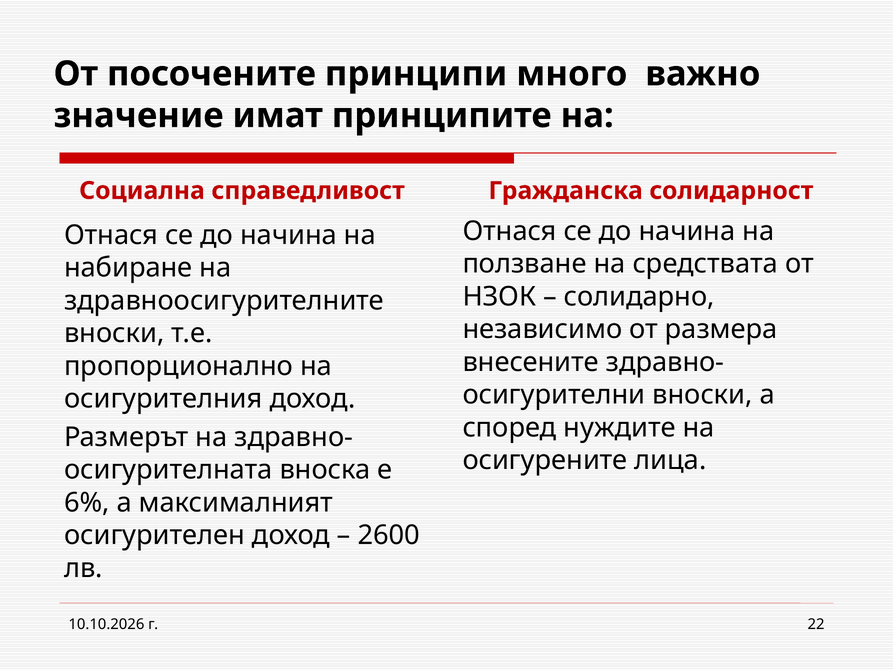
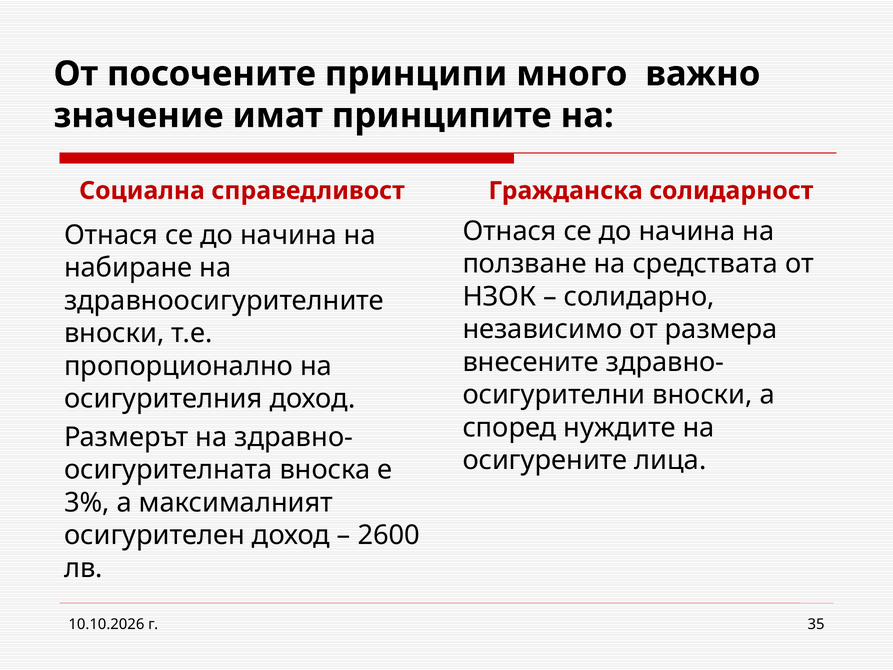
6%: 6% -> 3% (87, 502)
22: 22 -> 35 (816, 624)
